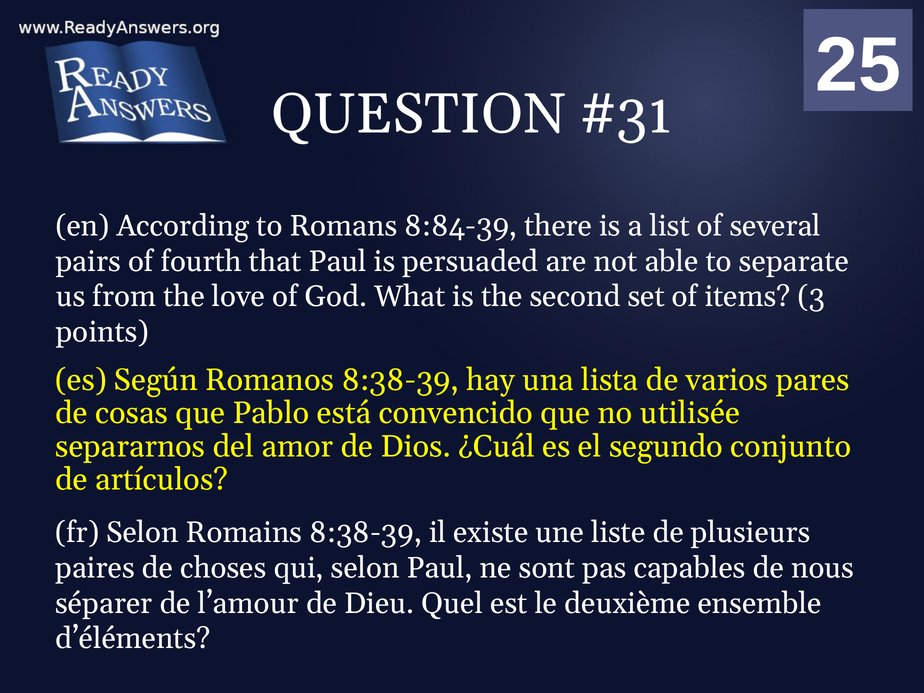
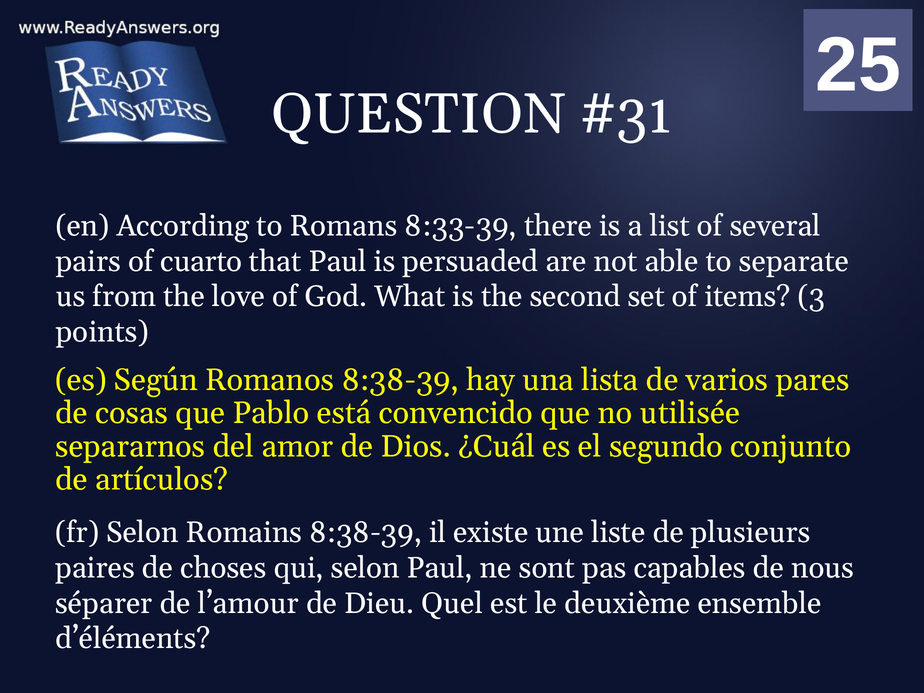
8:84-39: 8:84-39 -> 8:33-39 (461, 226)
fourth: fourth -> cuarto (201, 261)
